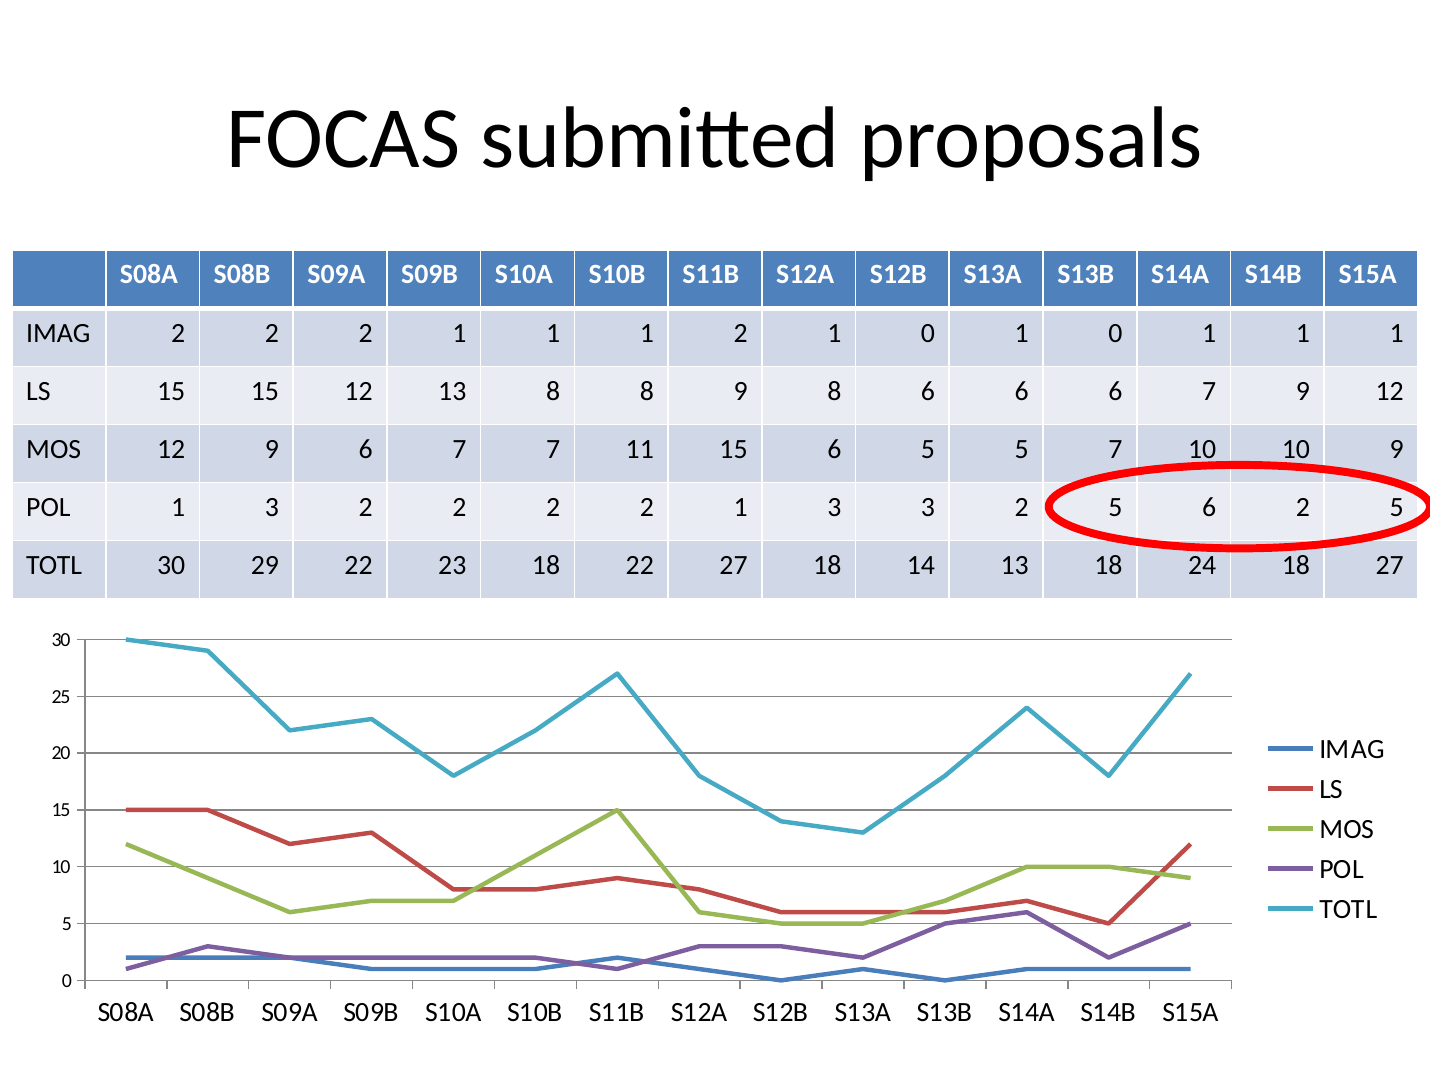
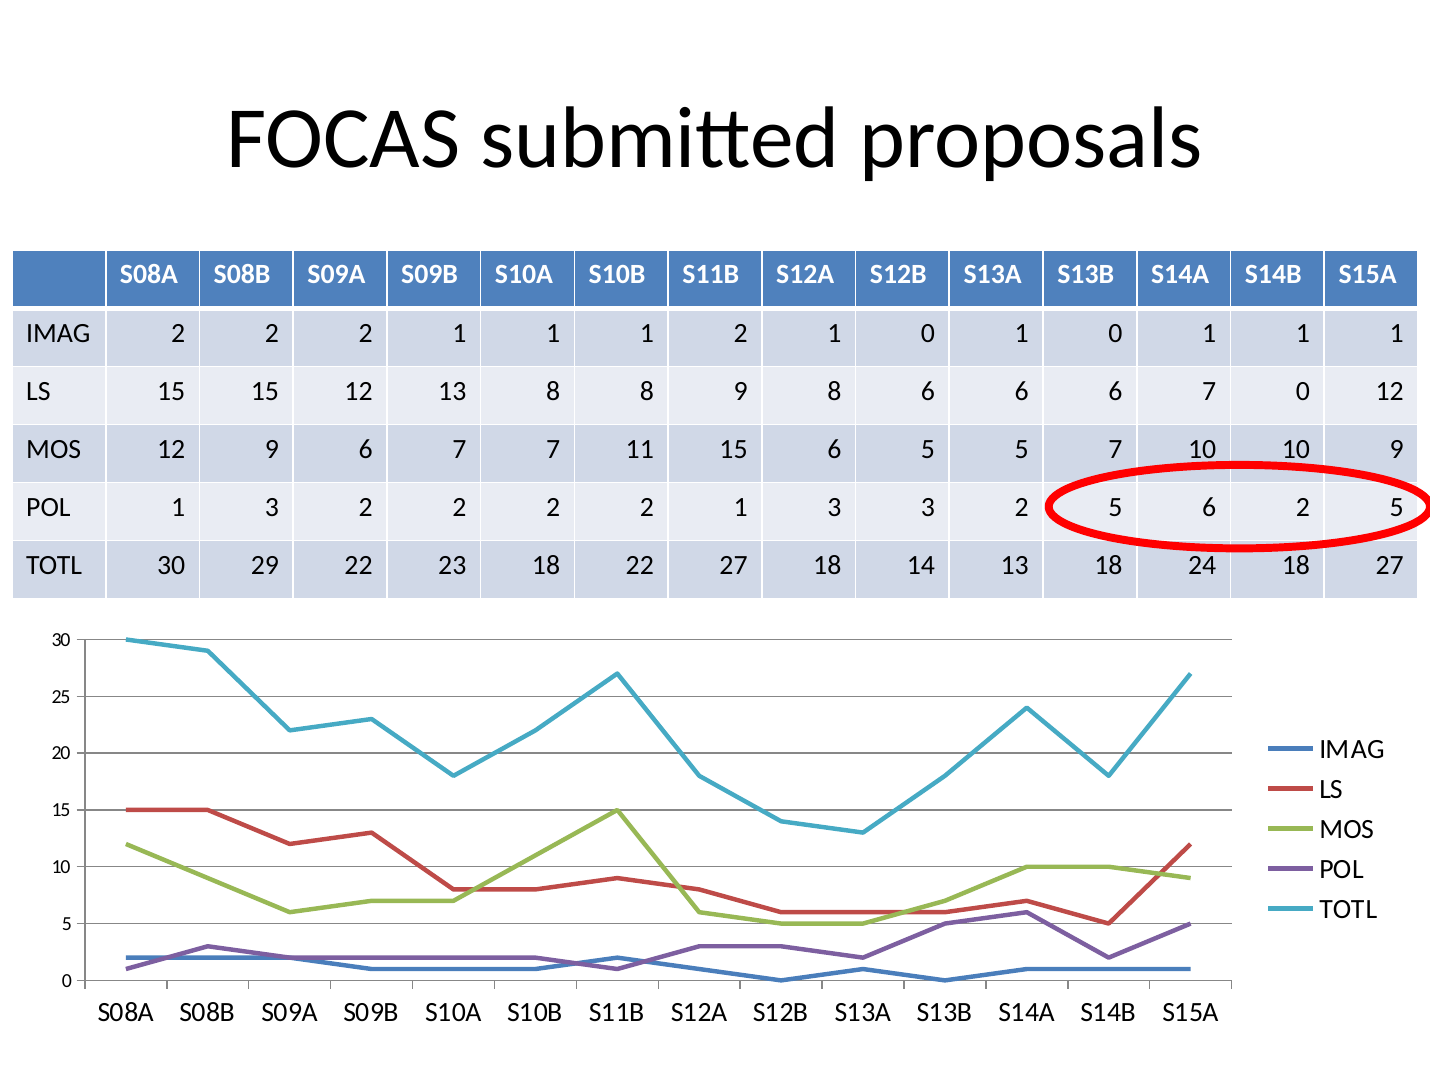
7 9: 9 -> 0 (1303, 391)
